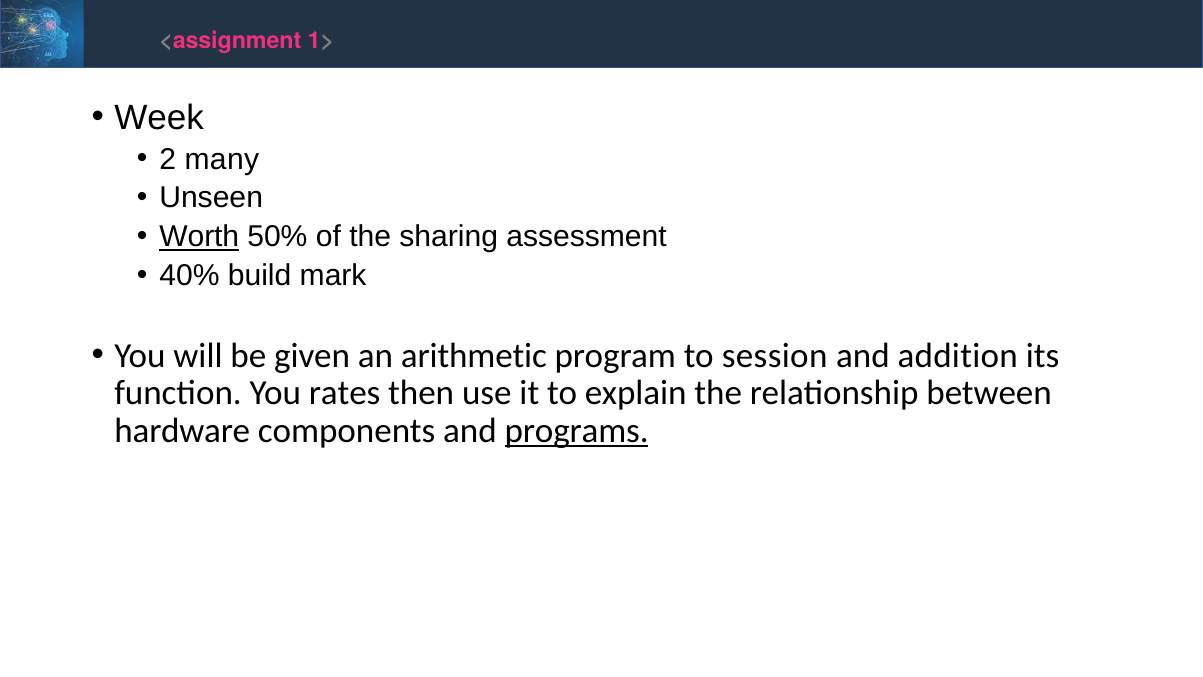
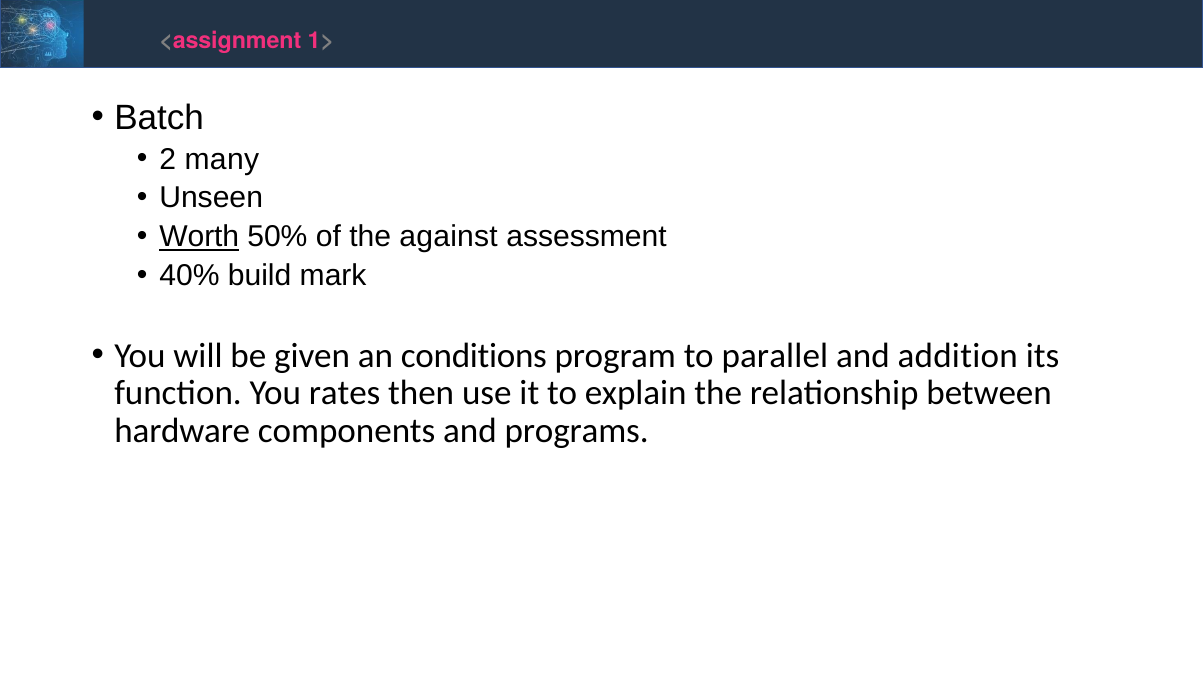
Week: Week -> Batch (159, 118)
sharing: sharing -> against (449, 237)
arithmetic: arithmetic -> conditions (474, 355)
session: session -> parallel (775, 355)
programs underline: present -> none (577, 431)
